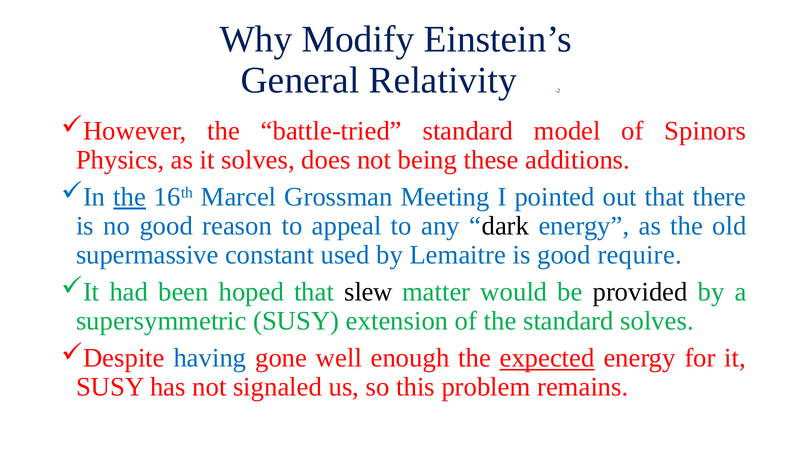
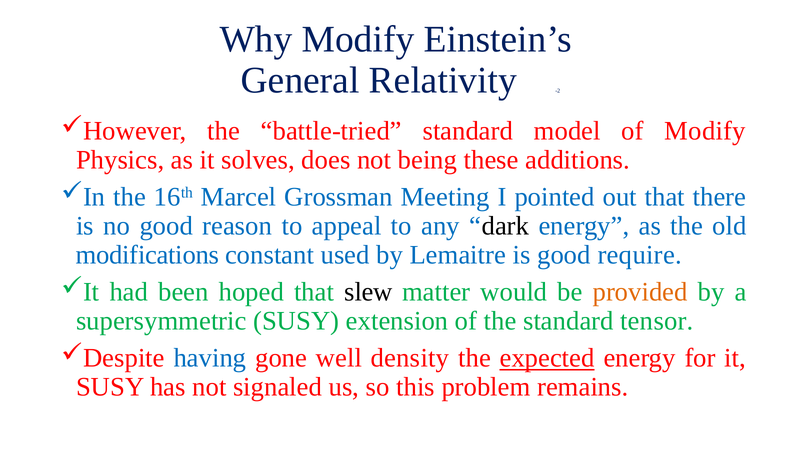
of Spinors: Spinors -> Modify (705, 131)
the underline: present -> none (130, 197)
supermassive: supermassive -> modifications (147, 255)
provided colour: black -> orange (640, 292)
standard solves: solves -> tensor (657, 321)
enough: enough -> density (410, 358)
